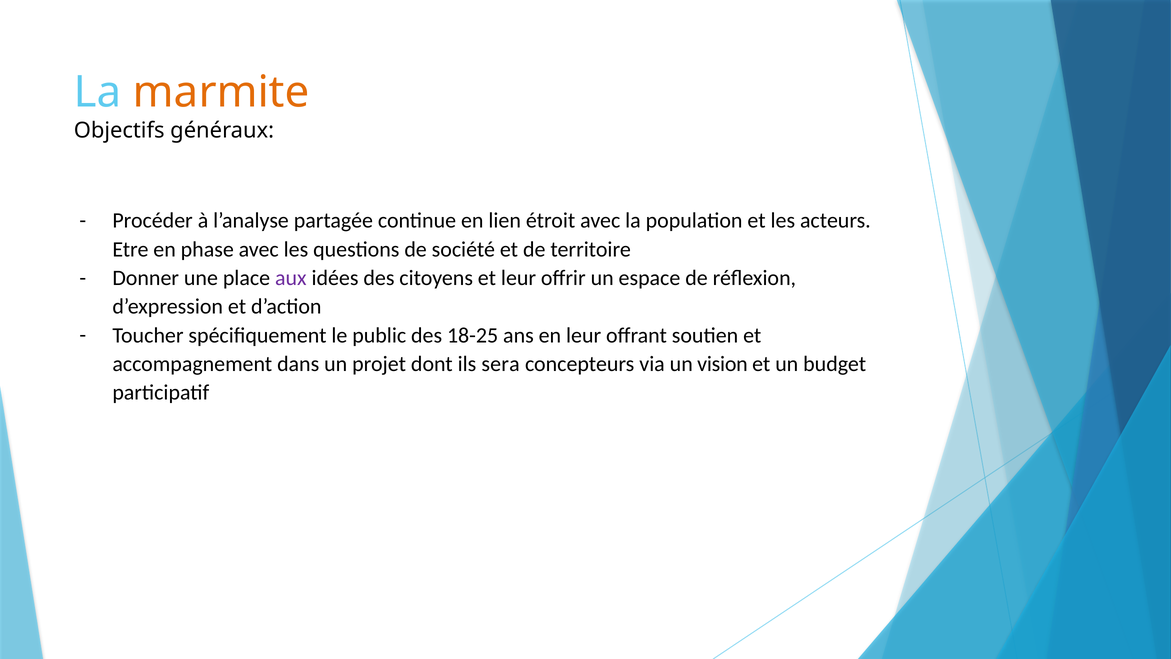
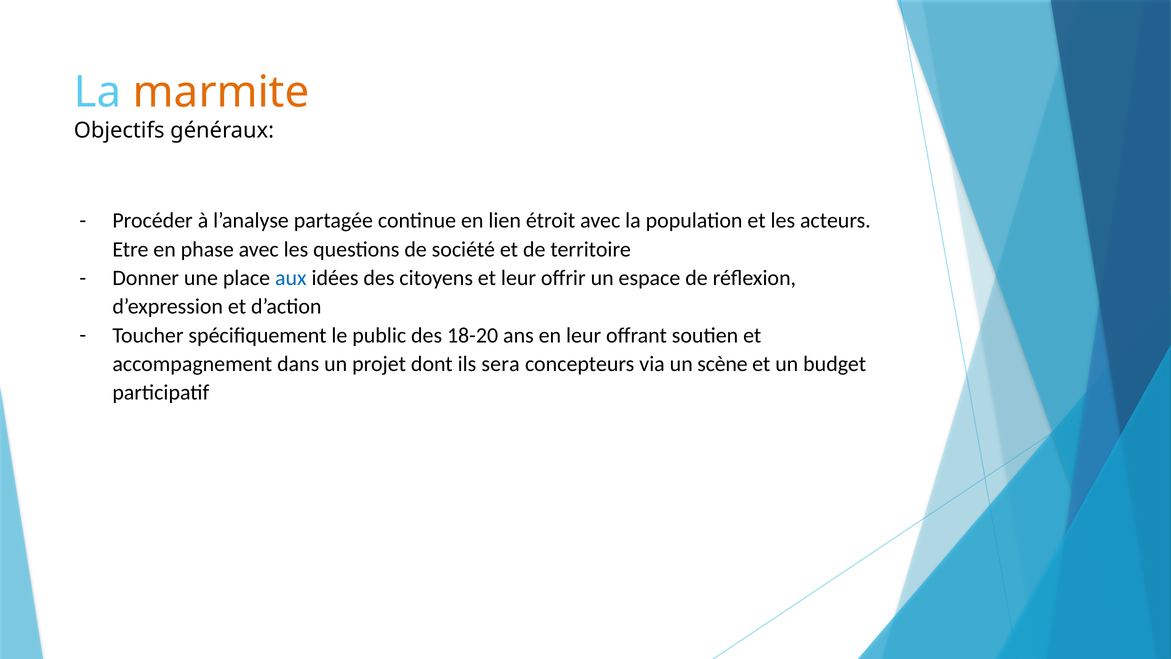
aux colour: purple -> blue (291, 278)
18-25: 18-25 -> 18-20 (473, 335)
vision: vision -> scène (722, 364)
